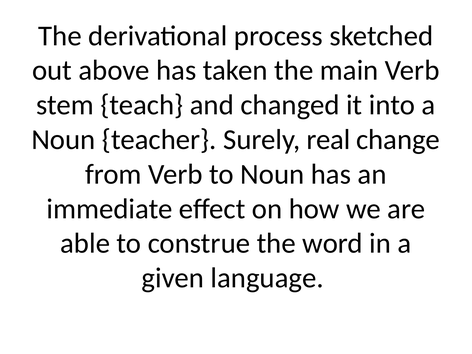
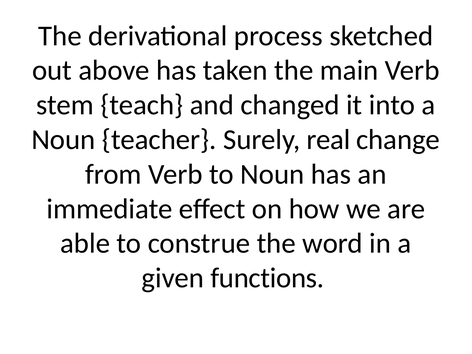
language: language -> functions (267, 278)
